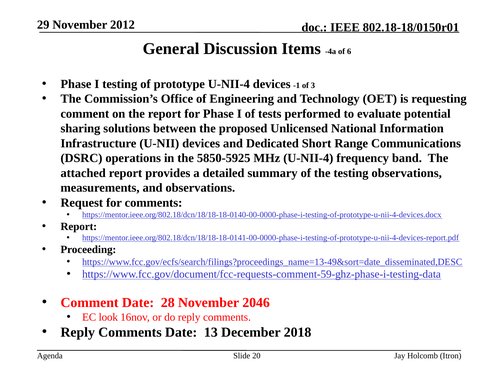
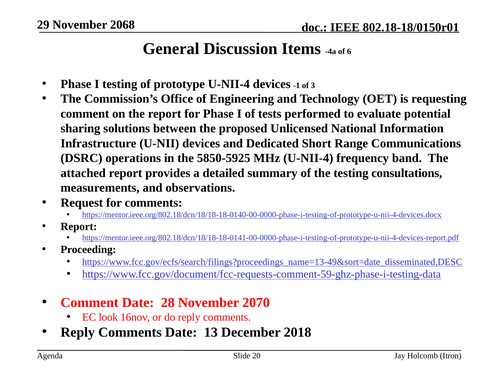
2012: 2012 -> 2068 (122, 25)
testing observations: observations -> consultations (407, 173)
2046: 2046 -> 2070 (256, 302)
